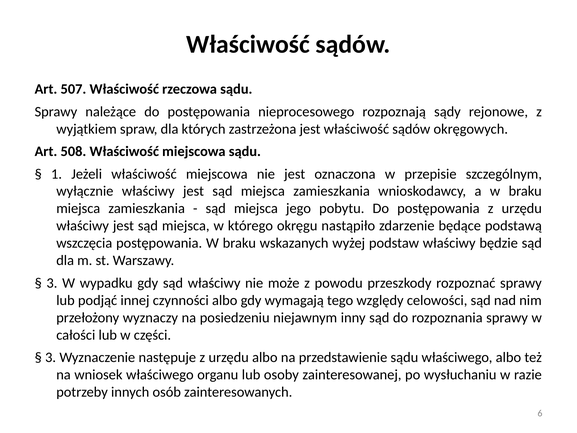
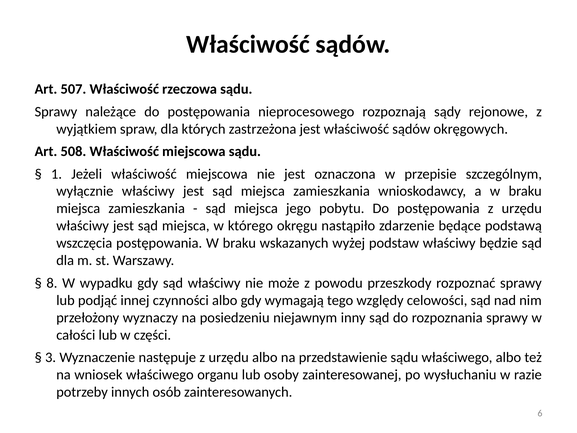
3: 3 -> 8 (52, 283)
